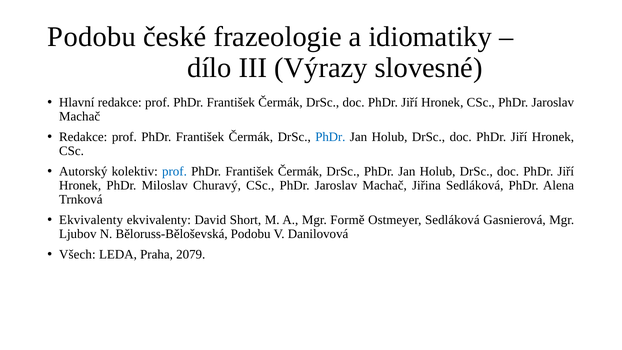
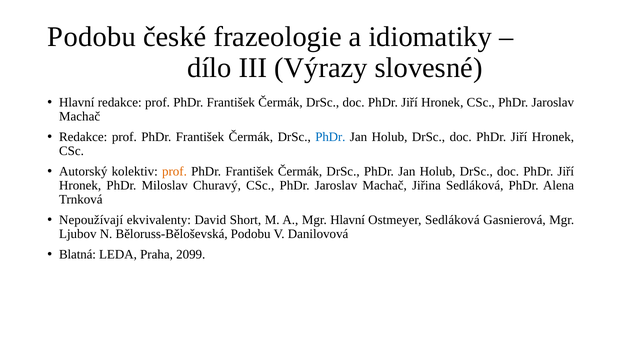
prof colour: blue -> orange (174, 171)
Ekvivalenty: Ekvivalenty -> Nepoužívají (91, 220)
Mgr Formě: Formě -> Hlavní (348, 220)
Všech: Všech -> Blatná (77, 254)
2079: 2079 -> 2099 (191, 254)
